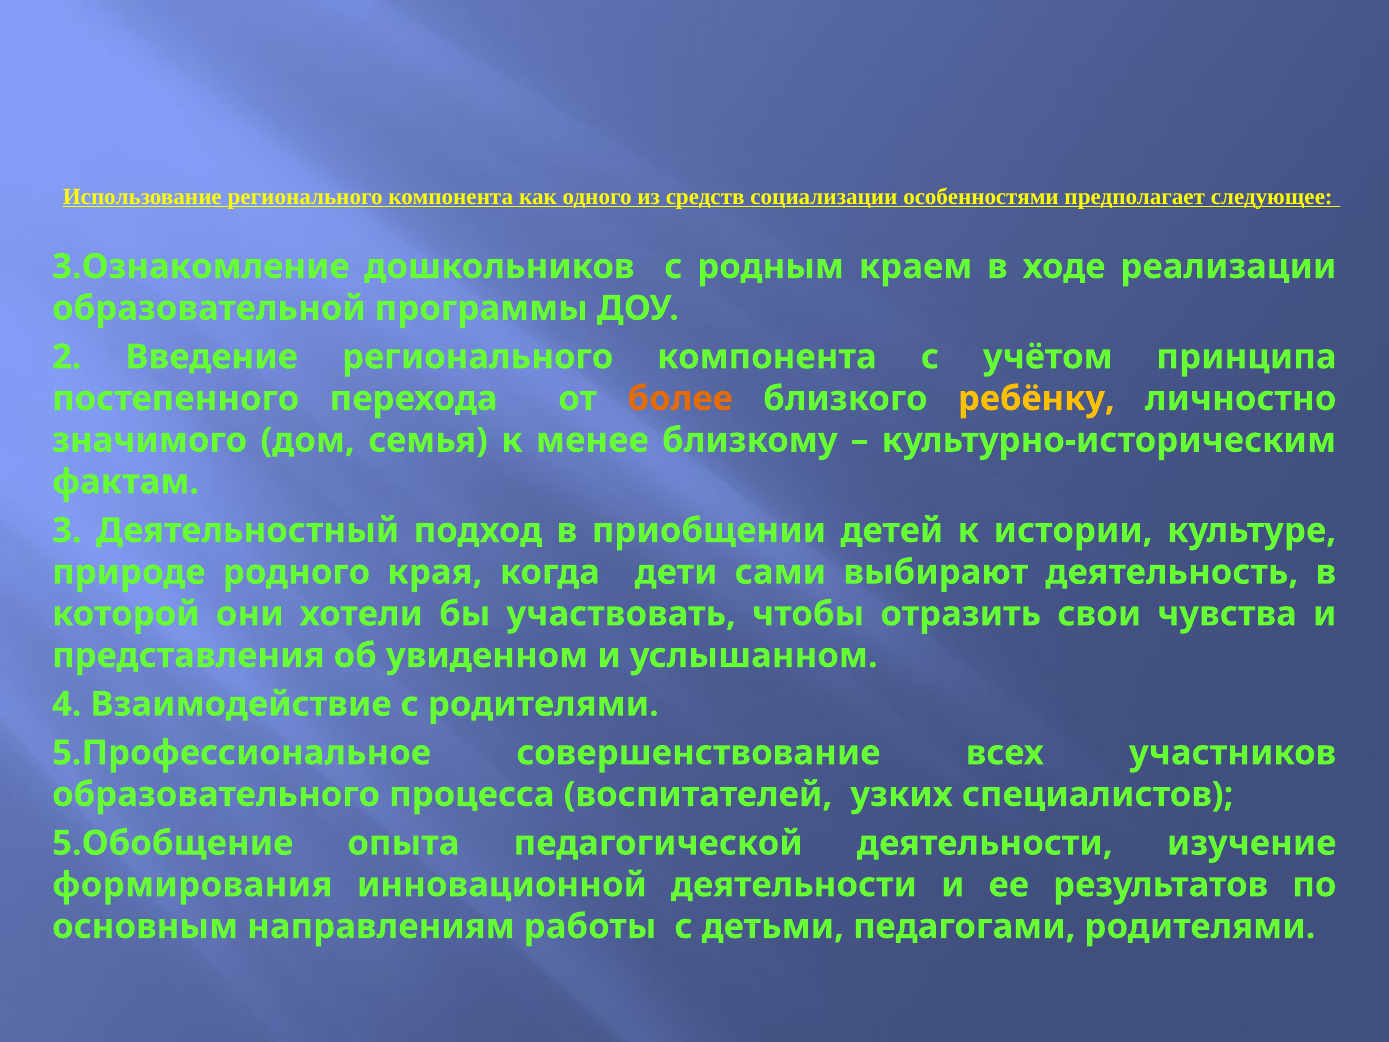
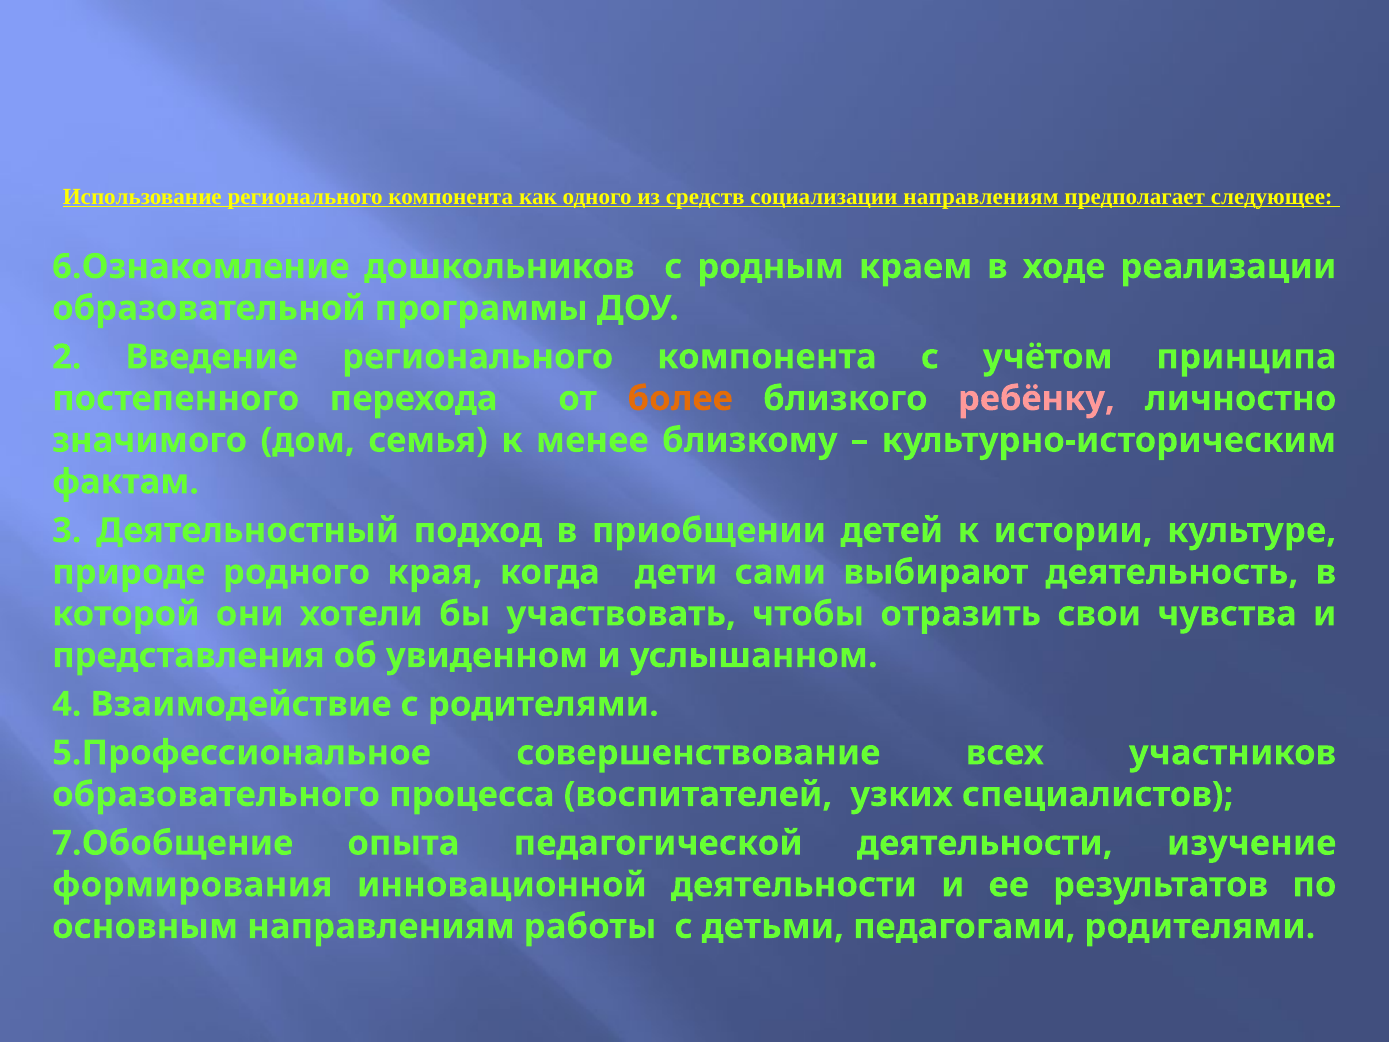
социализации особенностями: особенностями -> направлениям (981, 196)
3.Ознакомление: 3.Ознакомление -> 6.Ознакомление (201, 267)
ребёнку colour: yellow -> pink (1036, 399)
5.Обобщение: 5.Обобщение -> 7.Обобщение (173, 843)
